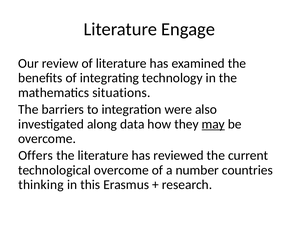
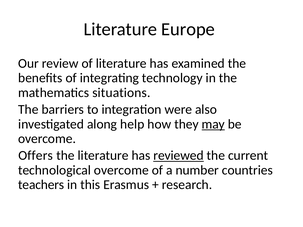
Engage: Engage -> Europe (188, 29)
data: data -> help (132, 124)
reviewed underline: none -> present (179, 156)
thinking: thinking -> teachers (41, 185)
